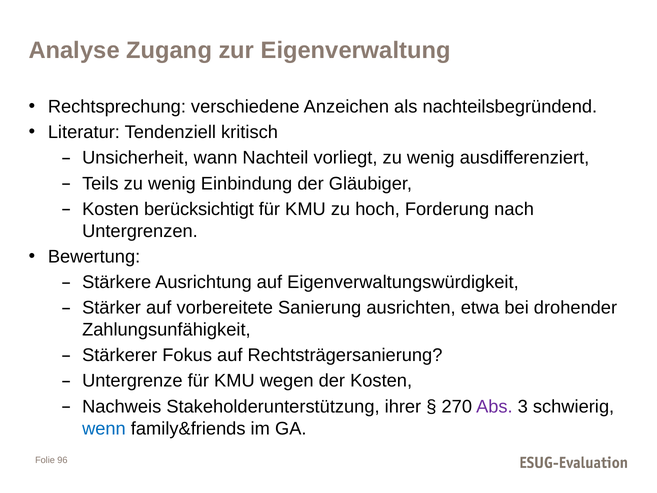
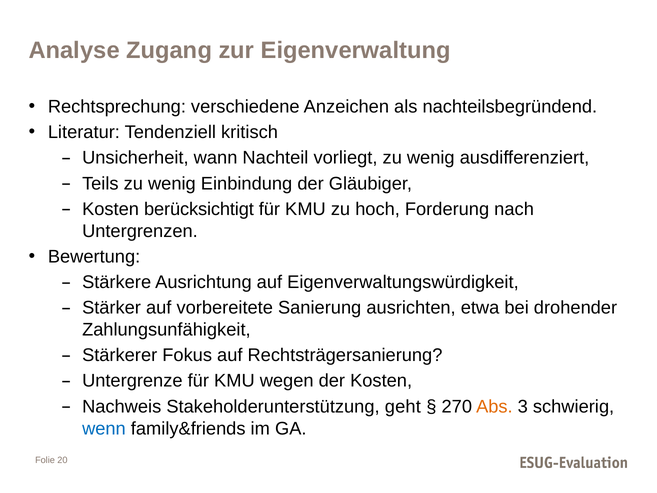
ihrer: ihrer -> geht (403, 406)
Abs colour: purple -> orange (494, 406)
96: 96 -> 20 (62, 460)
